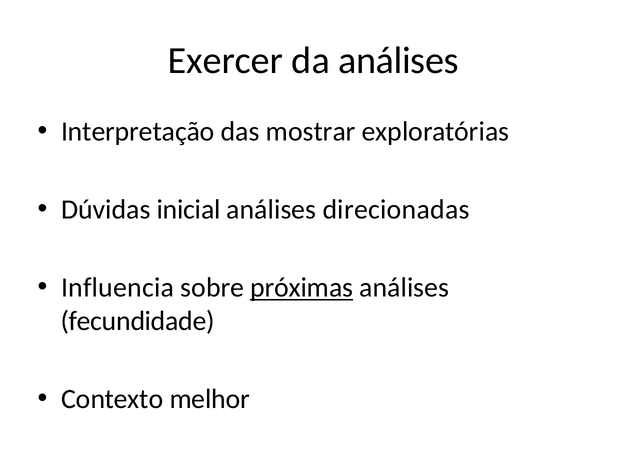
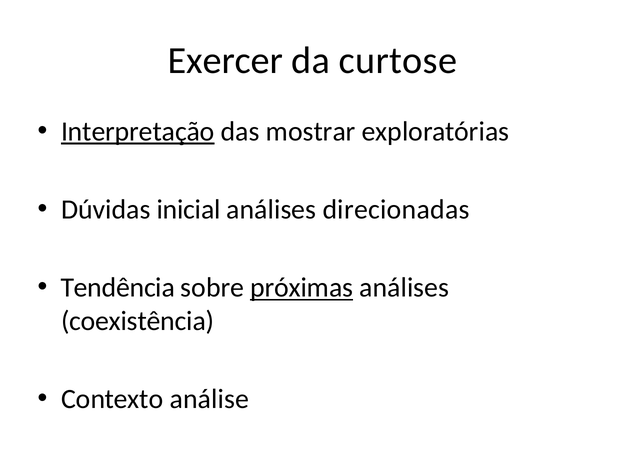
da análises: análises -> curtose (398, 61)
Interpretação underline: none -> present (138, 131)
Influencia: Influencia -> Tendência (118, 287)
fecundidade: fecundidade -> coexistência (138, 321)
melhor: melhor -> análise (209, 399)
